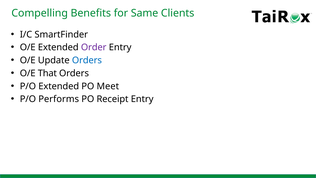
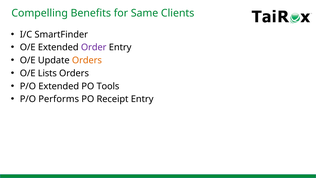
Orders colour: blue -> orange (87, 60)
That: That -> Lists (47, 73)
Meet: Meet -> Tools (108, 86)
